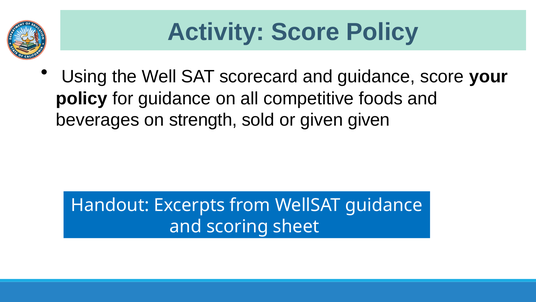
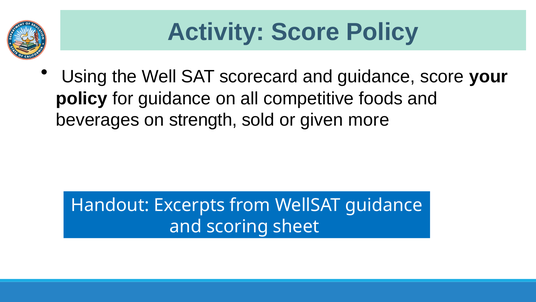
given given: given -> more (369, 120)
